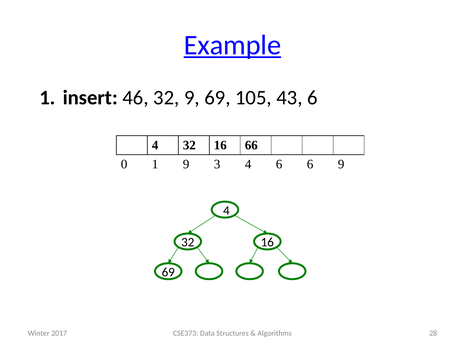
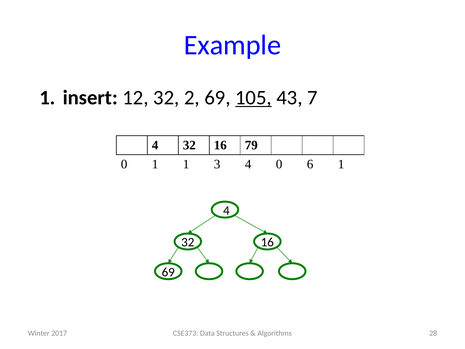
Example underline: present -> none (232, 45)
46: 46 -> 12 (136, 98)
32 9: 9 -> 2 (192, 98)
105 underline: none -> present (253, 98)
43 6: 6 -> 7 (312, 98)
66: 66 -> 79 (251, 145)
1 9: 9 -> 1 (186, 164)
4 6: 6 -> 0 (279, 164)
6 9: 9 -> 1 (341, 164)
